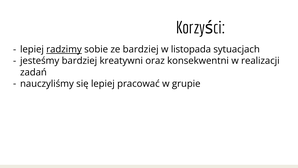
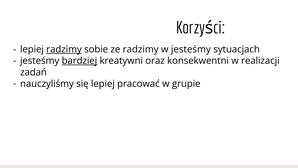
ze bardziej: bardziej -> radzimy (141, 49)
w listopada: listopada -> jesteśmy (191, 49)
bardziej underline: none -> present (79, 61)
